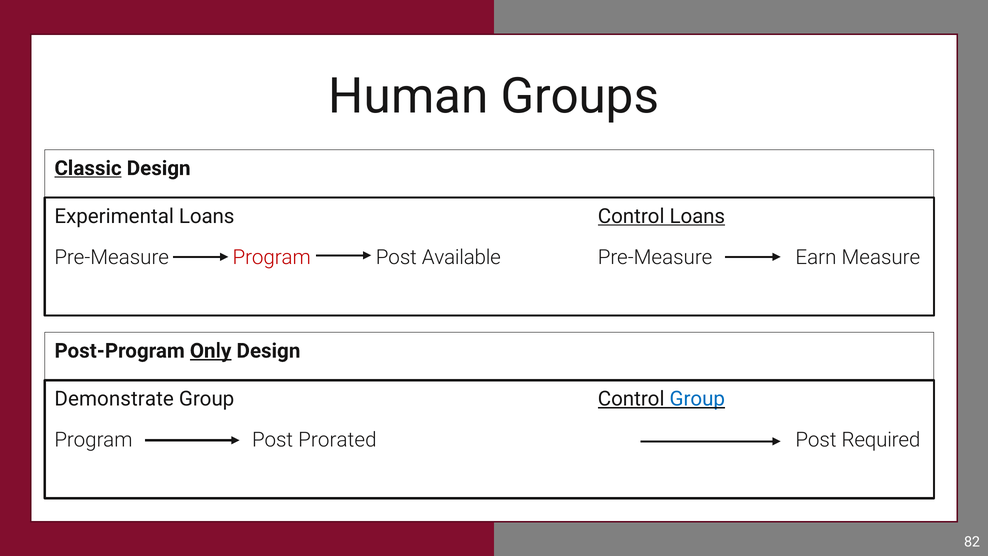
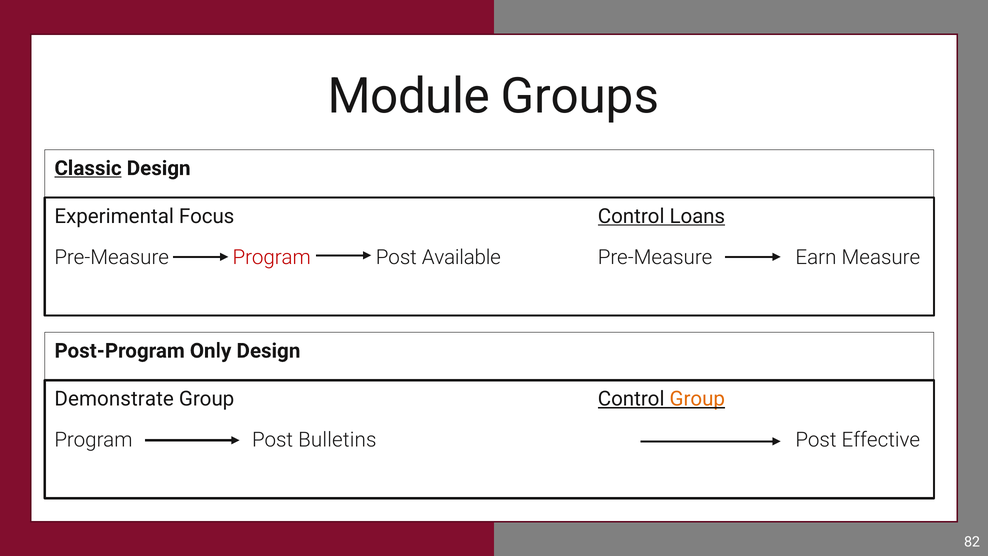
Human: Human -> Module (409, 96)
Experimental Loans: Loans -> Focus (207, 216)
Only underline: present -> none (211, 351)
Group colour: blue -> orange (697, 399)
Prorated: Prorated -> Bulletins (337, 440)
Required: Required -> Effective (881, 440)
